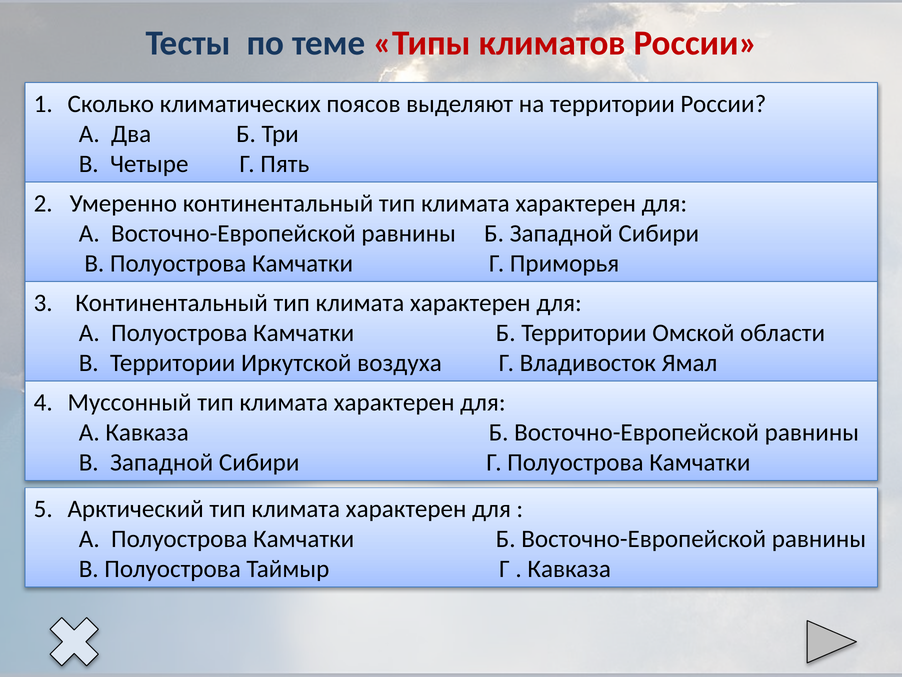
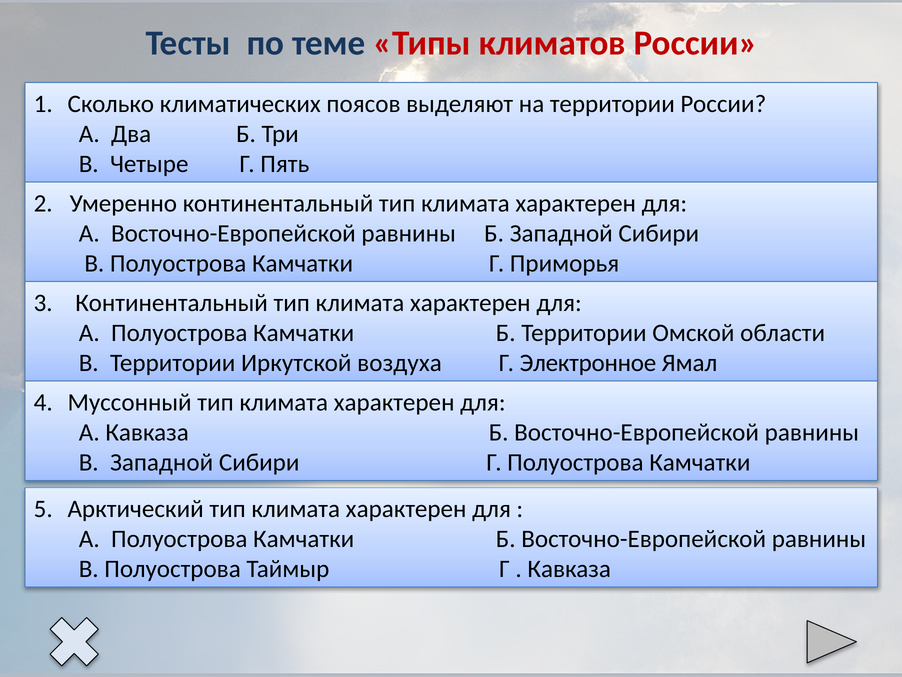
Владивосток: Владивосток -> Электронное (588, 363)
